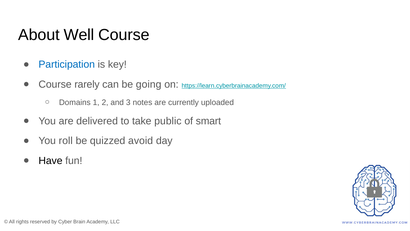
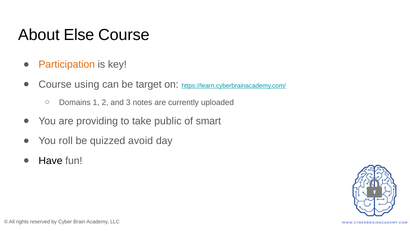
Well: Well -> Else (79, 35)
Participation colour: blue -> orange (67, 64)
rarely: rarely -> using (87, 84)
going: going -> target (149, 84)
delivered: delivered -> providing (97, 121)
